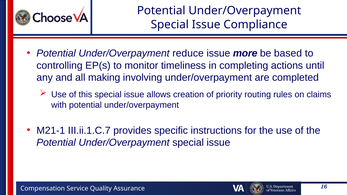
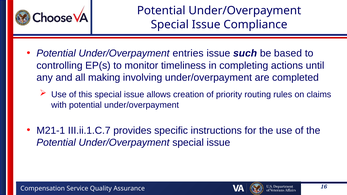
reduce: reduce -> entries (188, 53)
more: more -> such (245, 53)
